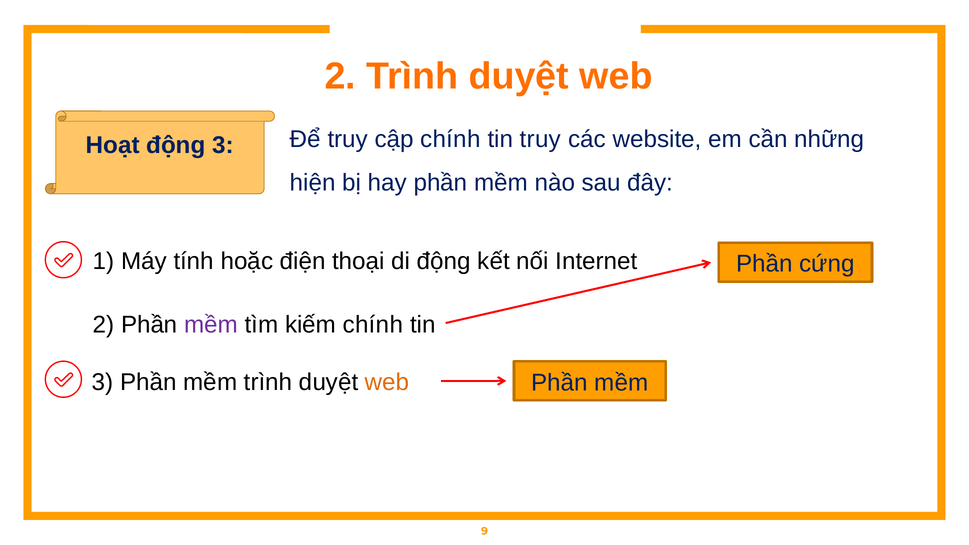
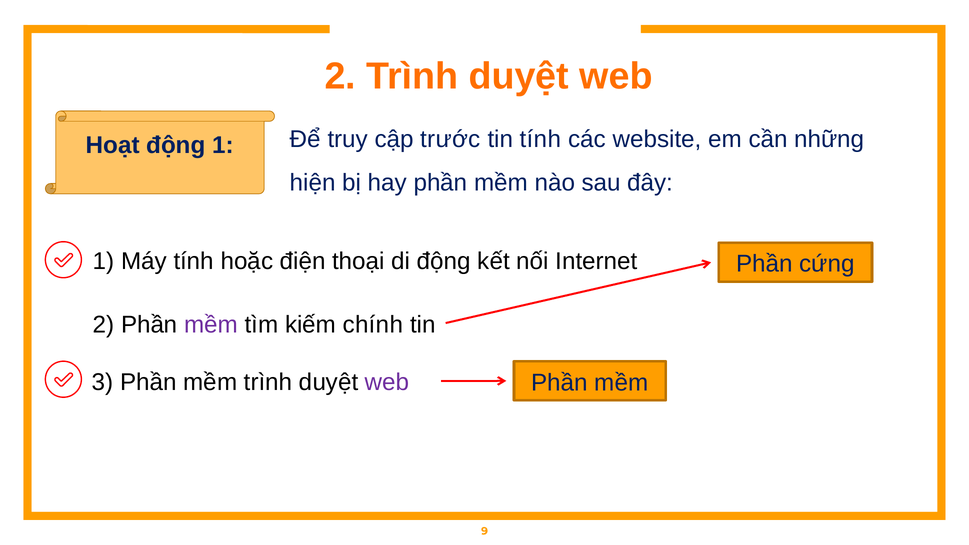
động 3: 3 -> 1 (223, 145)
cập chính: chính -> trước (450, 139)
tin truy: truy -> tính (541, 139)
web colour: orange -> purple (387, 382)
